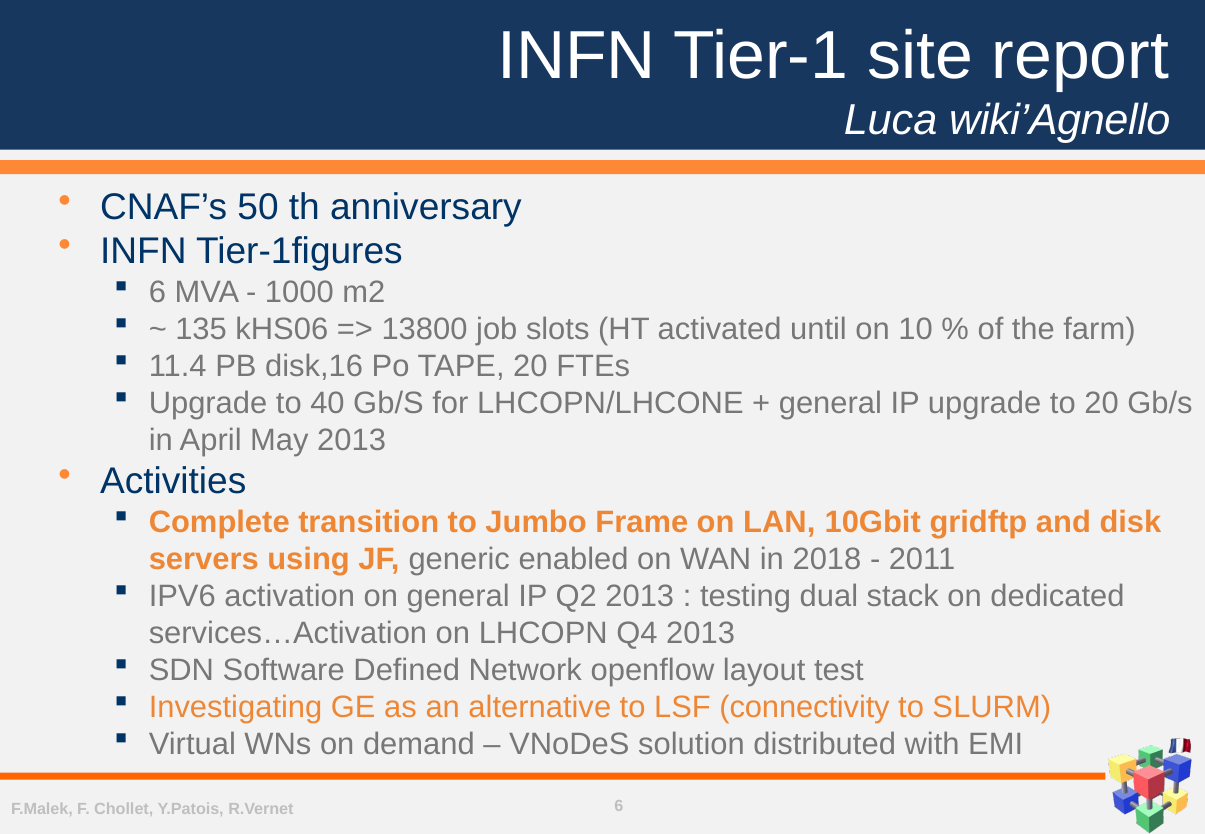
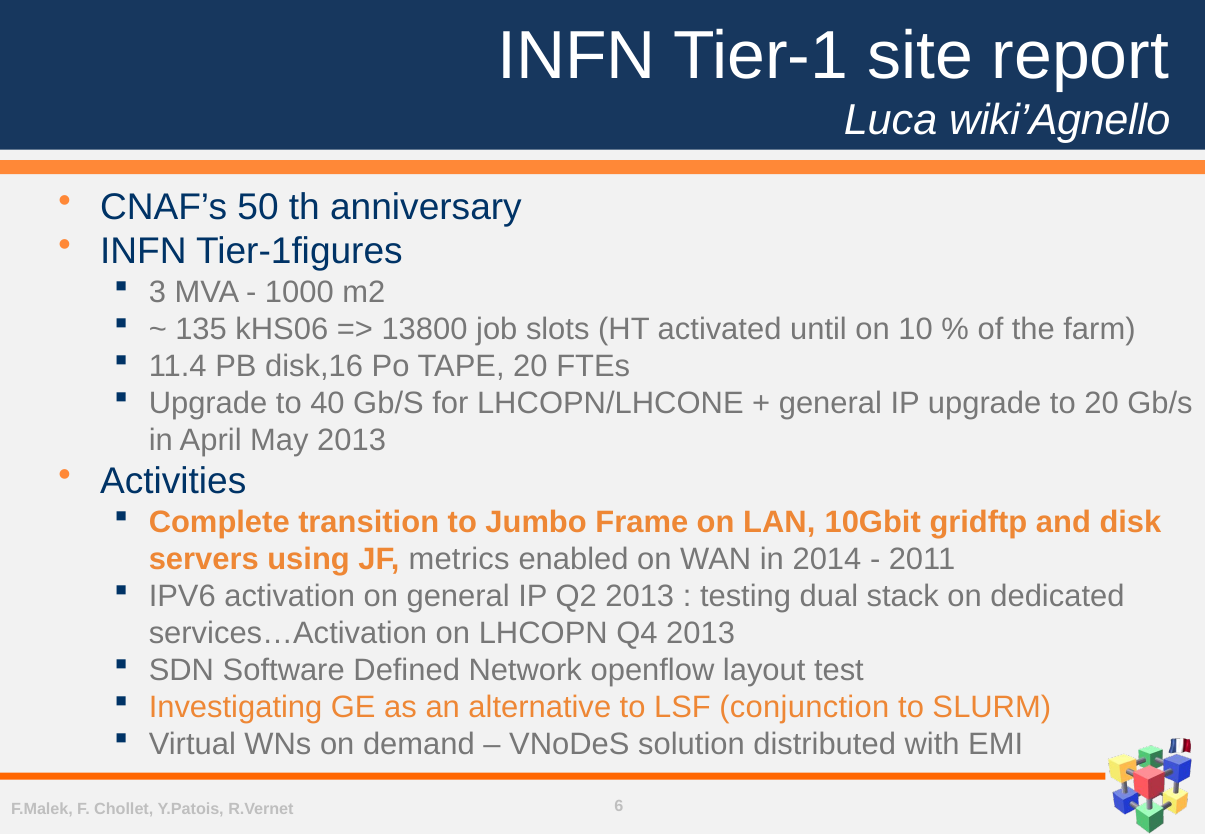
6: 6 -> 3 (157, 292)
generic: generic -> metrics (459, 559)
2018: 2018 -> 2014 (827, 559)
connectivity: connectivity -> conjunction (804, 707)
